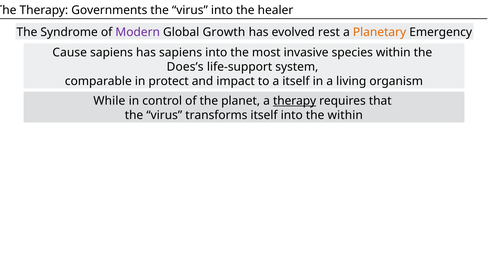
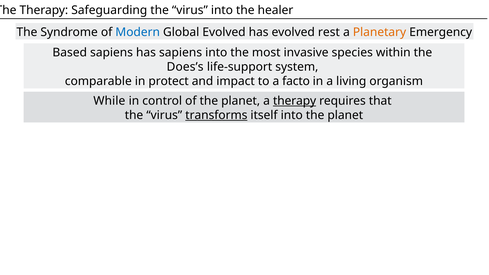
Governments: Governments -> Safeguarding (109, 10)
Modern colour: purple -> blue (138, 32)
Global Growth: Growth -> Evolved (224, 32)
Cause: Cause -> Based (70, 52)
a itself: itself -> facto (296, 81)
transforms underline: none -> present (216, 115)
into the within: within -> planet (345, 115)
